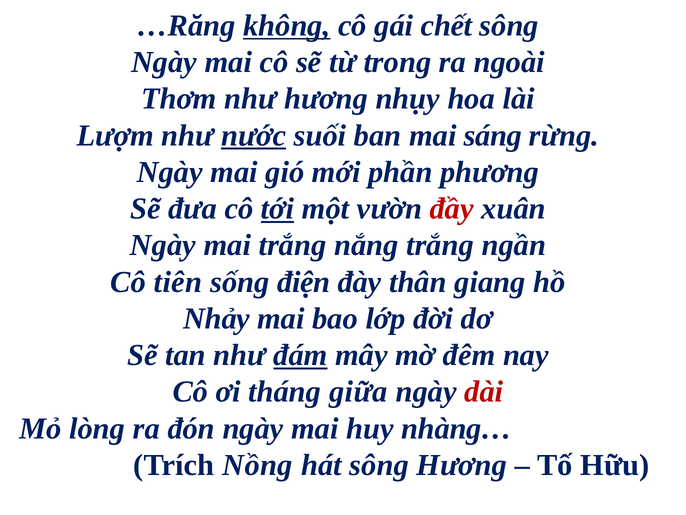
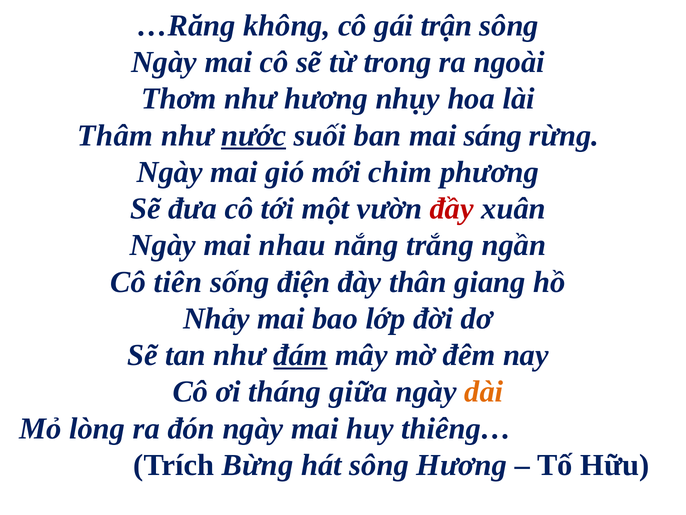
không underline: present -> none (287, 26)
chết: chết -> trận (447, 26)
Lượm: Lượm -> Thâm (115, 135)
phần: phần -> chim (400, 172)
tới underline: present -> none (278, 209)
mai trắng: trắng -> nhau (292, 245)
dài colour: red -> orange (484, 392)
nhàng…: nhàng… -> thiêng… (456, 428)
Nồng: Nồng -> Bừng (258, 465)
